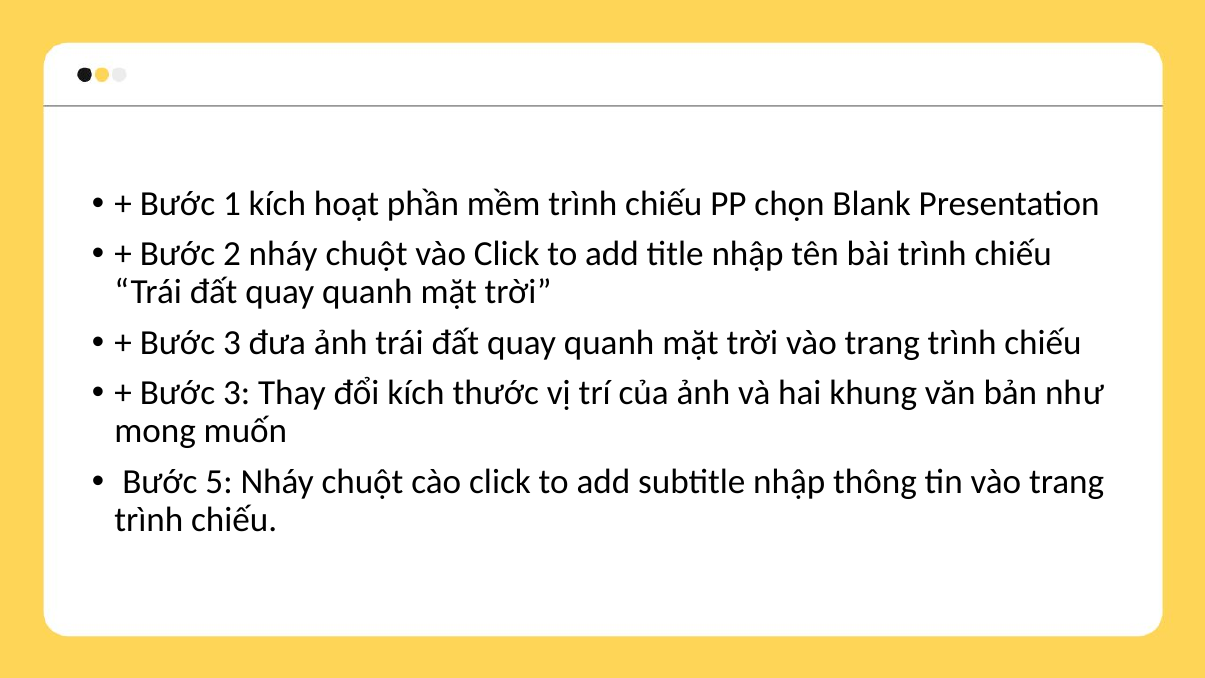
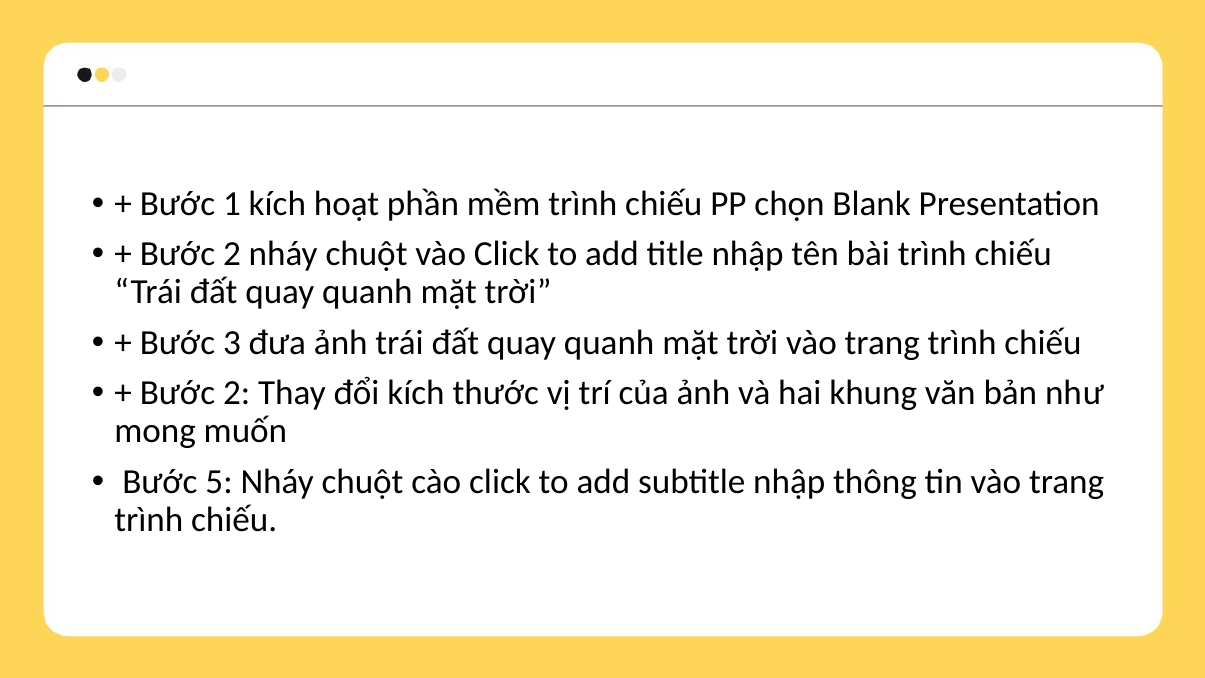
3: 3 -> 2 (237, 393)
